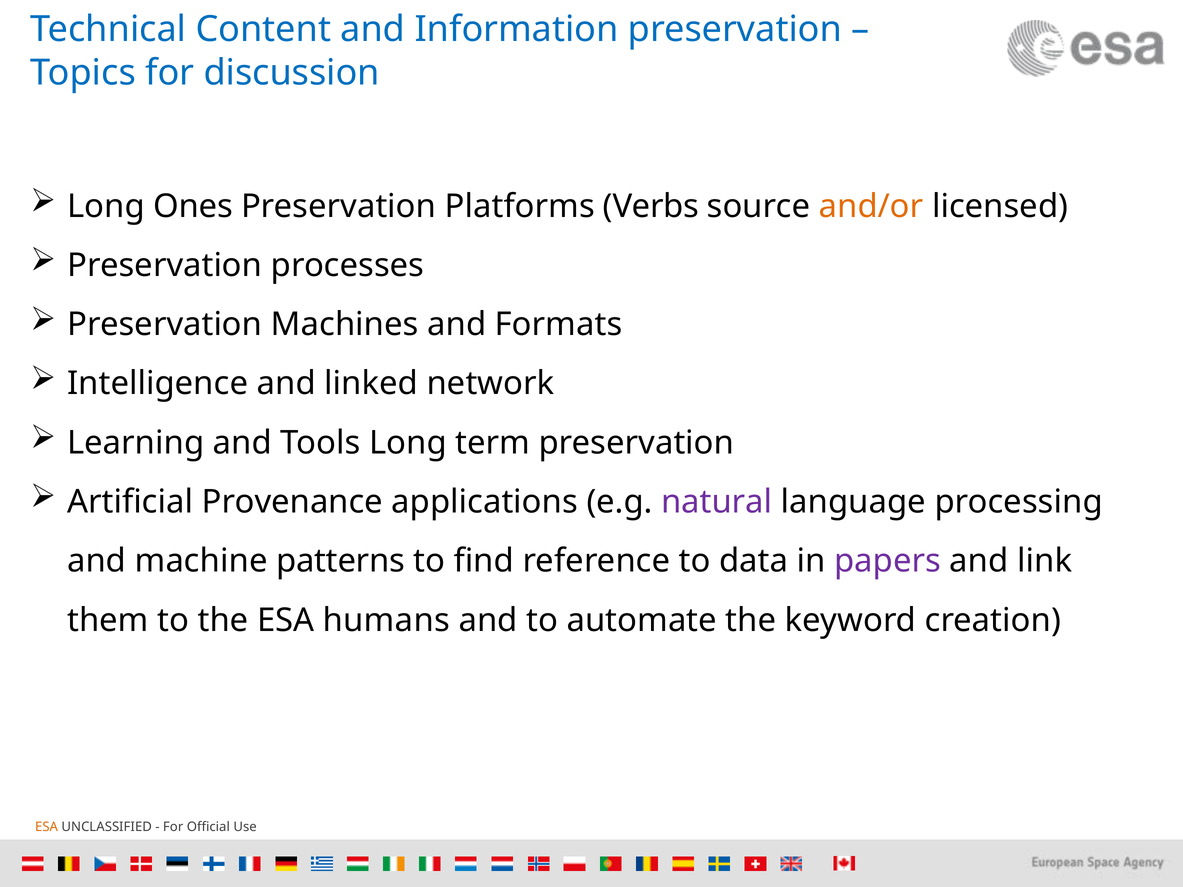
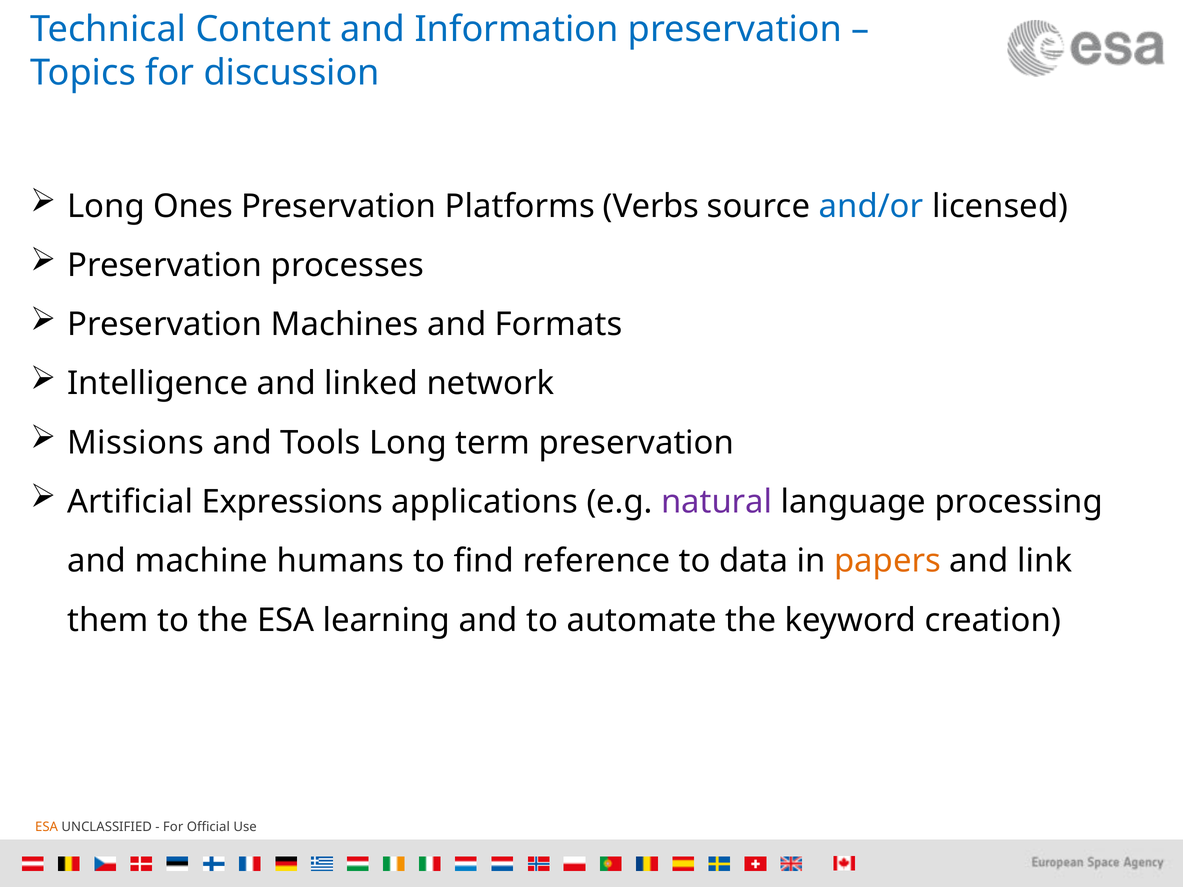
and/or colour: orange -> blue (871, 206)
Learning: Learning -> Missions (136, 443)
Provenance: Provenance -> Expressions (292, 502)
patterns: patterns -> humans (340, 561)
papers colour: purple -> orange (888, 561)
humans: humans -> learning (387, 620)
